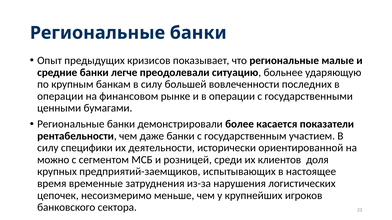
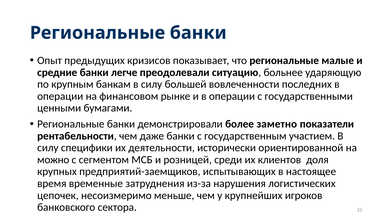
касается: касается -> заметно (277, 124)
